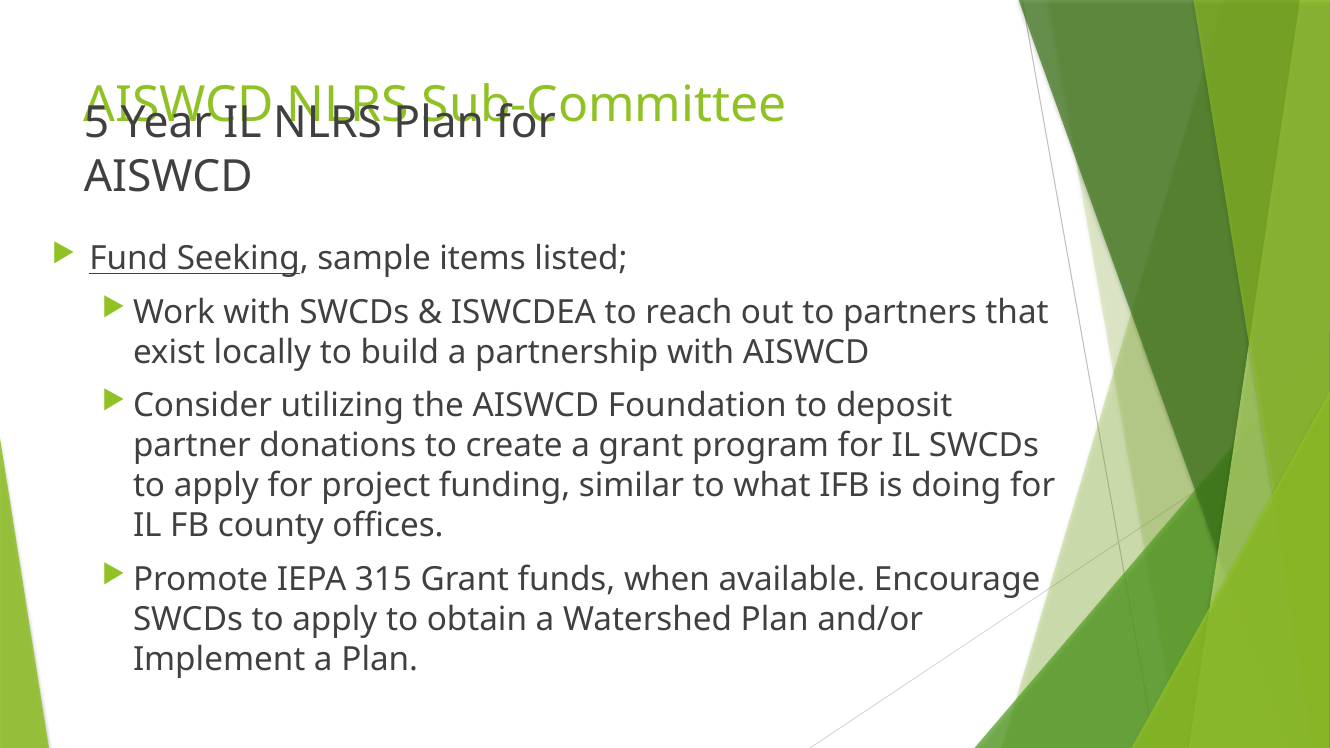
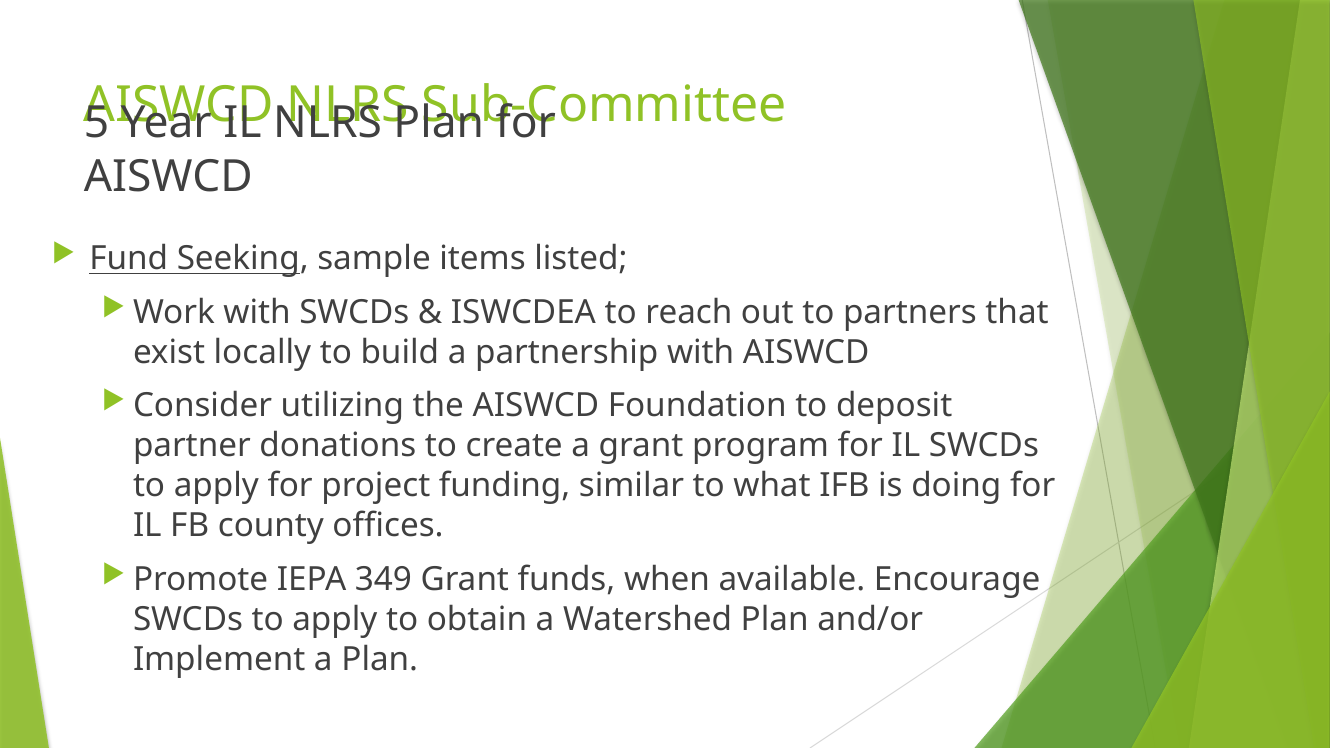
315: 315 -> 349 (383, 579)
